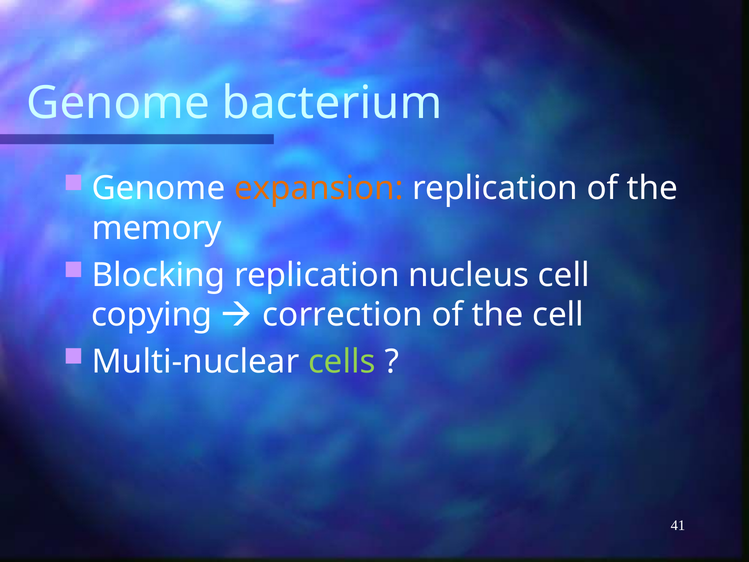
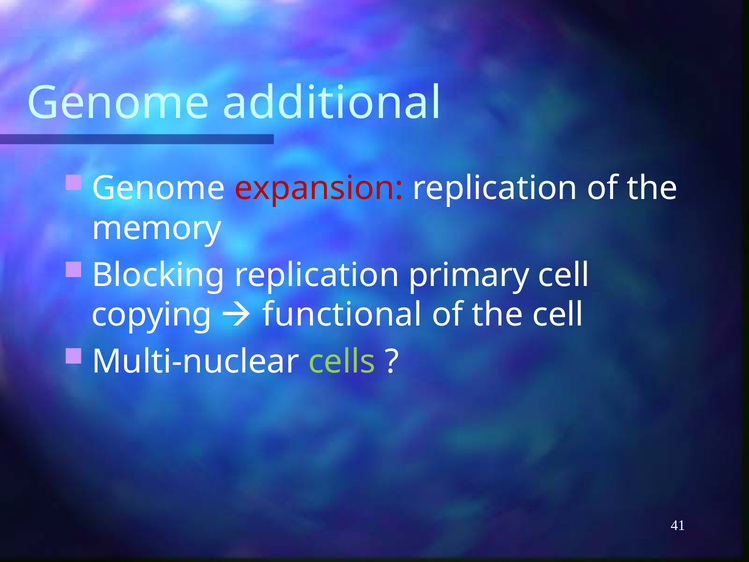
bacterium: bacterium -> additional (332, 103)
expansion colour: orange -> red (319, 188)
nucleus: nucleus -> primary (469, 275)
correction: correction -> functional (342, 315)
